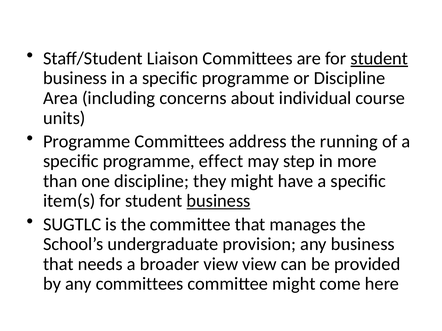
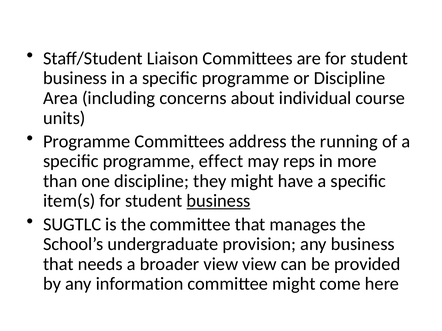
student underline: present -> none (379, 58)
step: step -> reps (299, 161)
any committees: committees -> information (140, 284)
